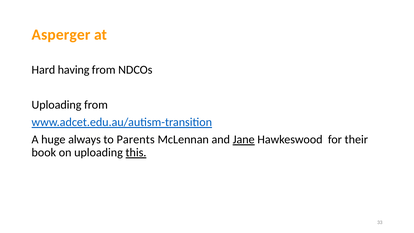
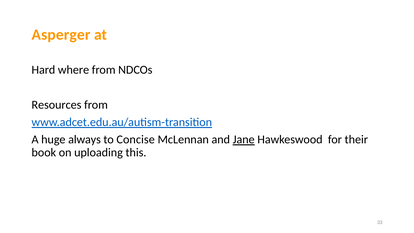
having: having -> where (73, 70)
Uploading: Uploading -> Resources (57, 105)
Parents: Parents -> Concise (136, 140)
this underline: present -> none (136, 153)
